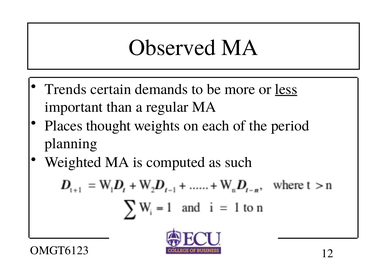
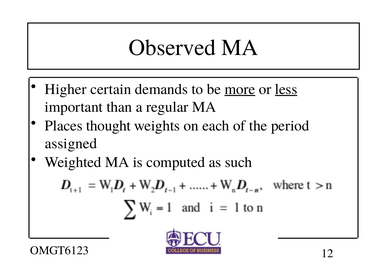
Trends: Trends -> Higher (66, 89)
more underline: none -> present (240, 89)
planning: planning -> assigned (71, 144)
